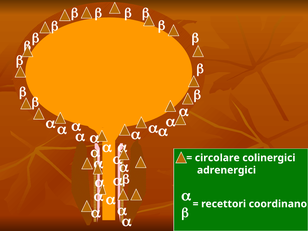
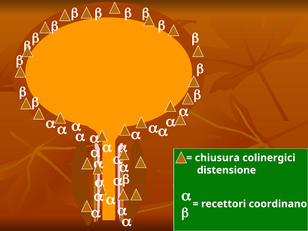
circolare: circolare -> chiusura (217, 158)
adrenergici: adrenergici -> distensione (227, 170)
